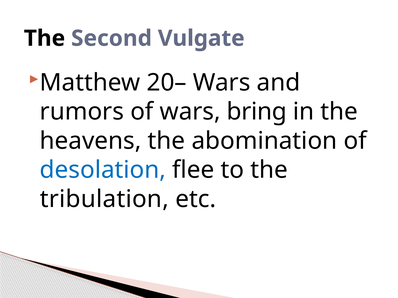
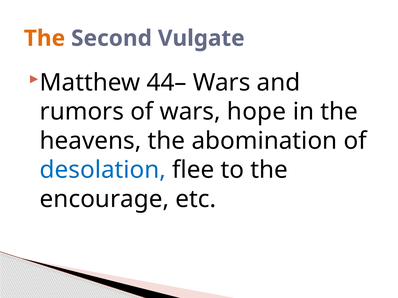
The colour: black -> orange (44, 38)
20–: 20– -> 44– (167, 83)
bring: bring -> hope (257, 112)
tribulation: tribulation -> encourage (104, 199)
